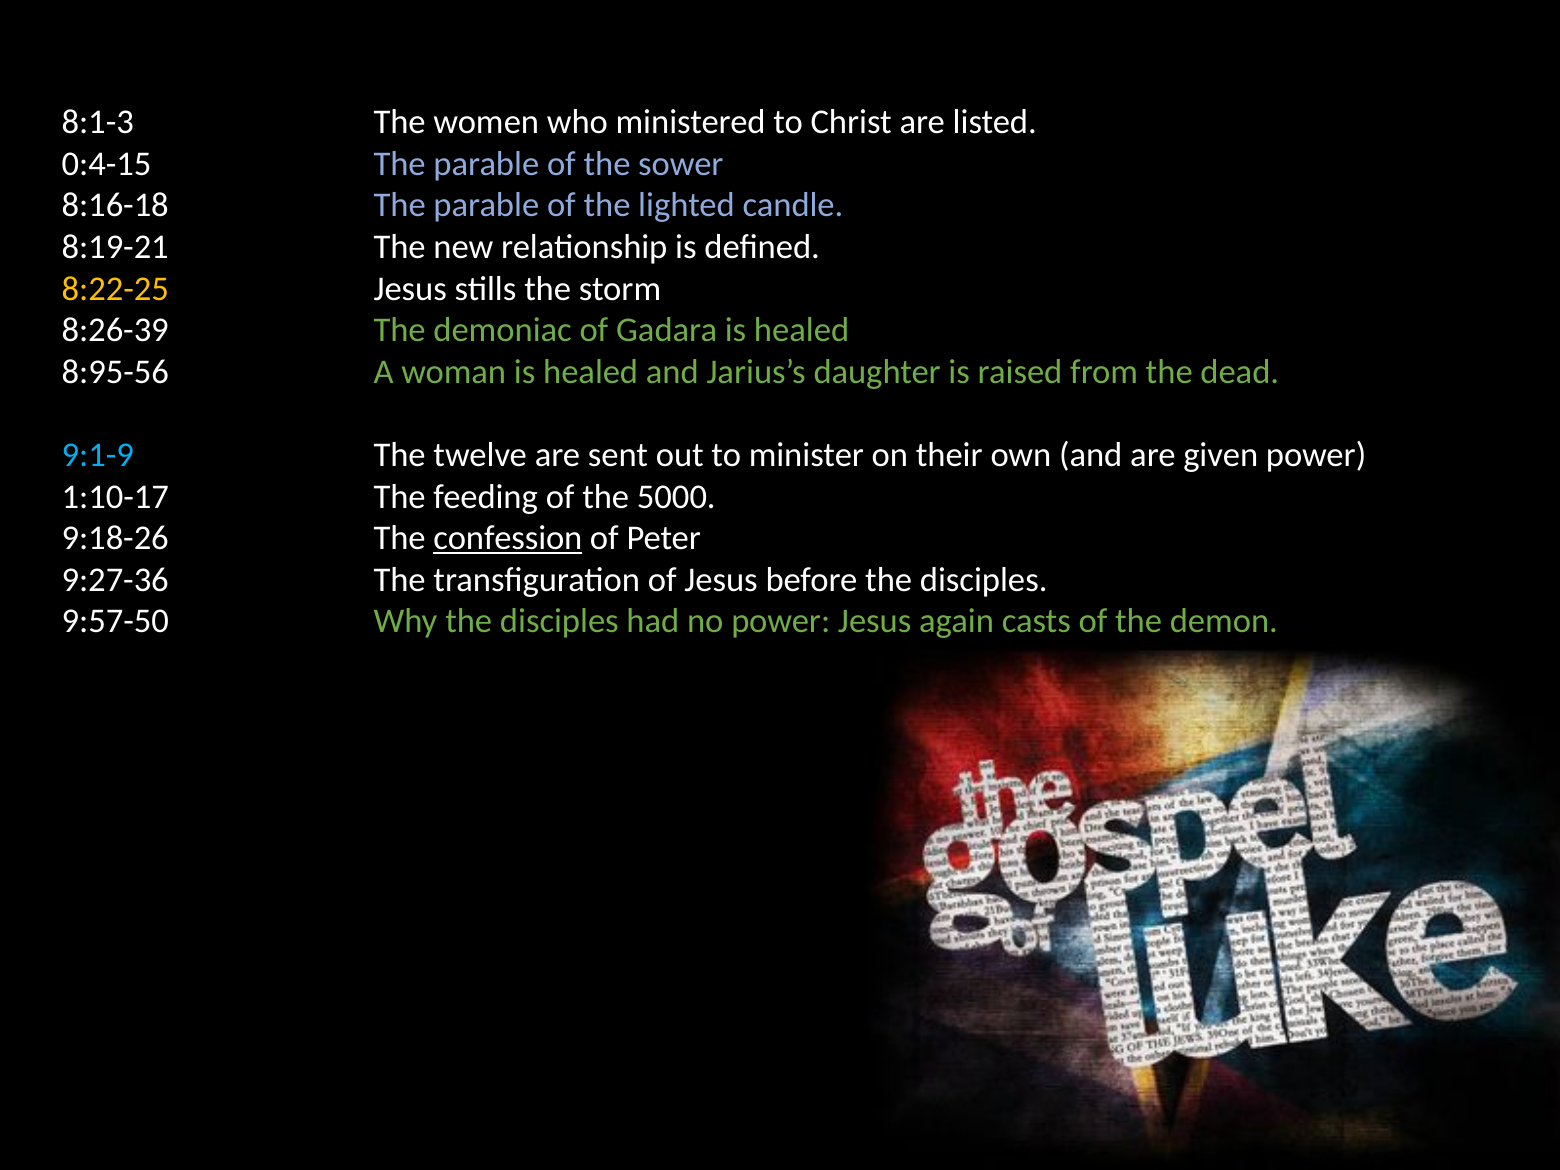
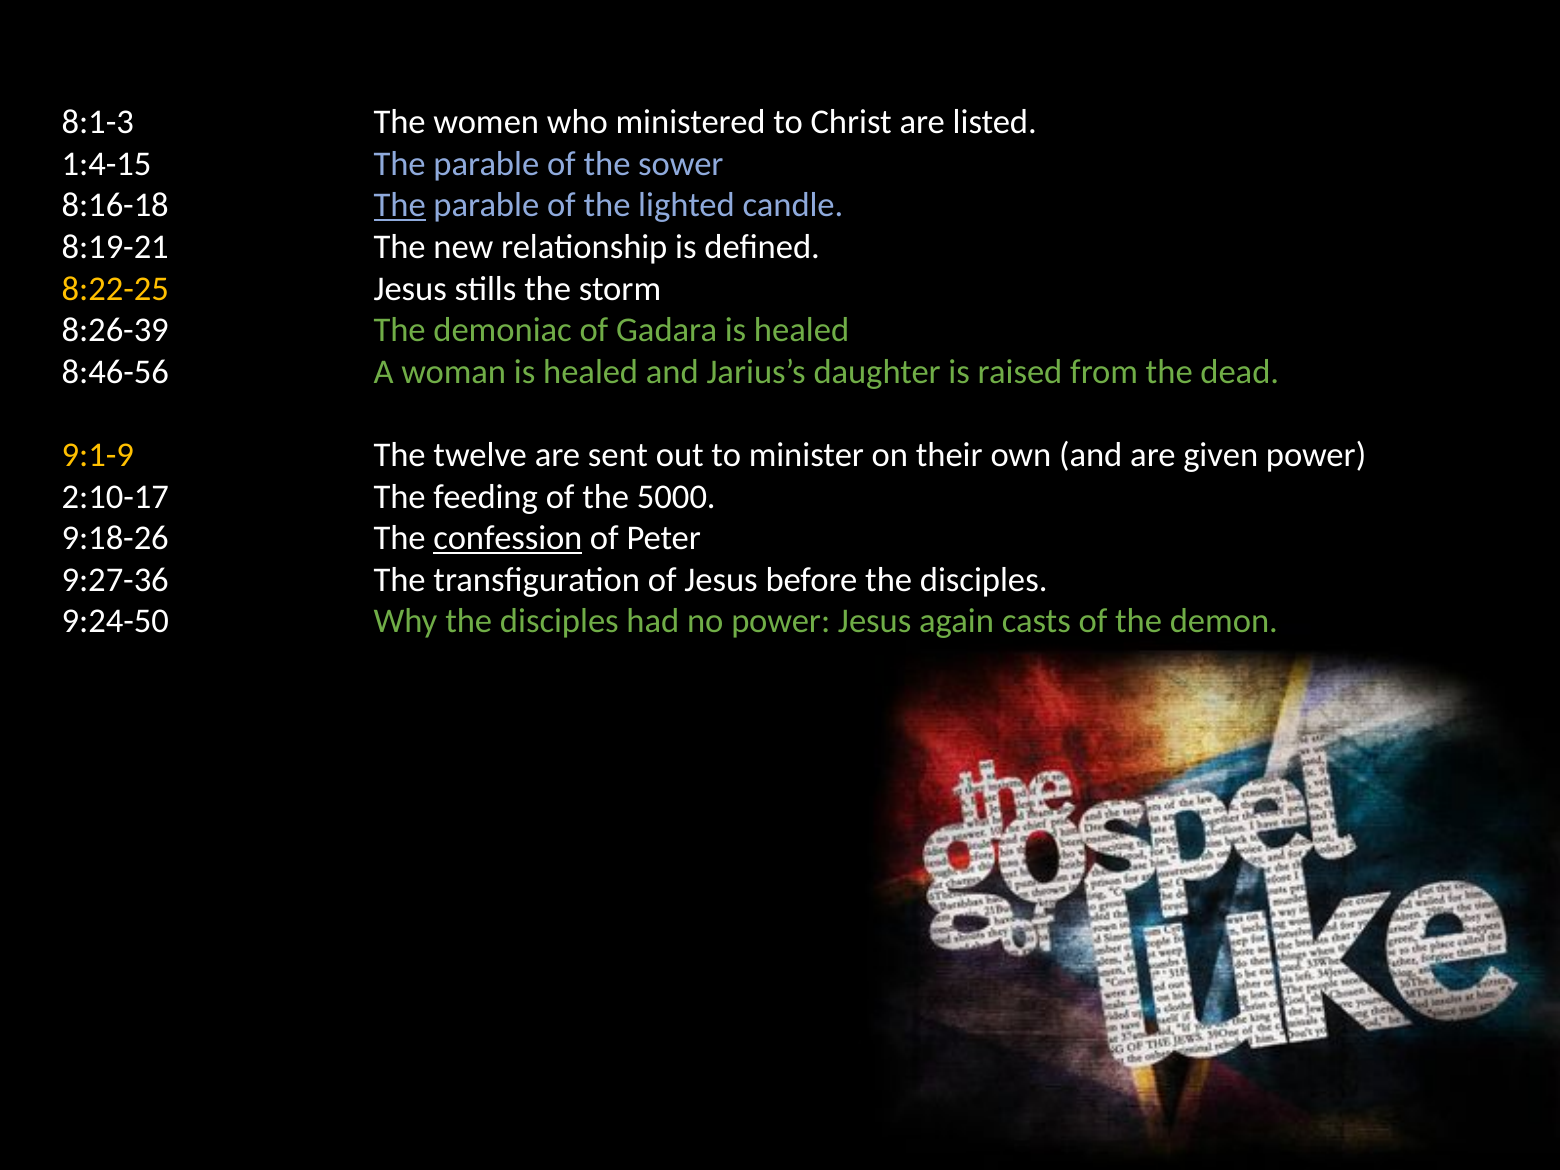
0:4-15: 0:4-15 -> 1:4-15 (107, 164)
The underline: none -> present (400, 206)
8:95-56: 8:95-56 -> 8:46-56 (115, 372)
9:1-9 colour: light blue -> yellow (98, 455)
1:10-17: 1:10-17 -> 2:10-17 (115, 497)
9:57-50: 9:57-50 -> 9:24-50 (115, 621)
